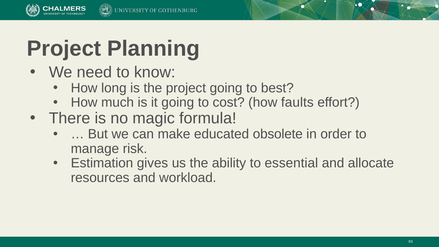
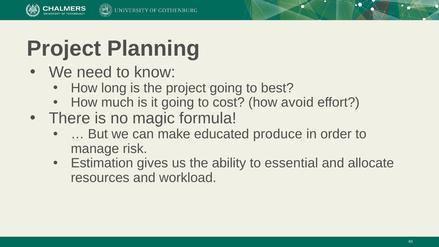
faults: faults -> avoid (297, 103)
obsolete: obsolete -> produce (278, 134)
